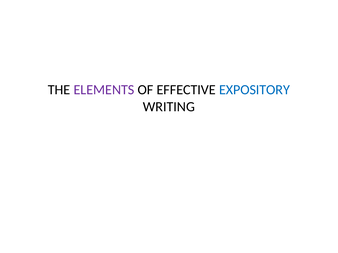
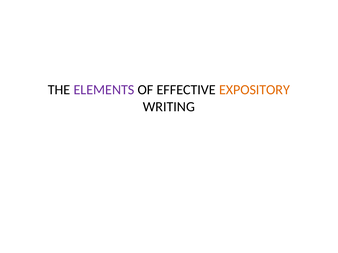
EXPOSITORY colour: blue -> orange (254, 90)
